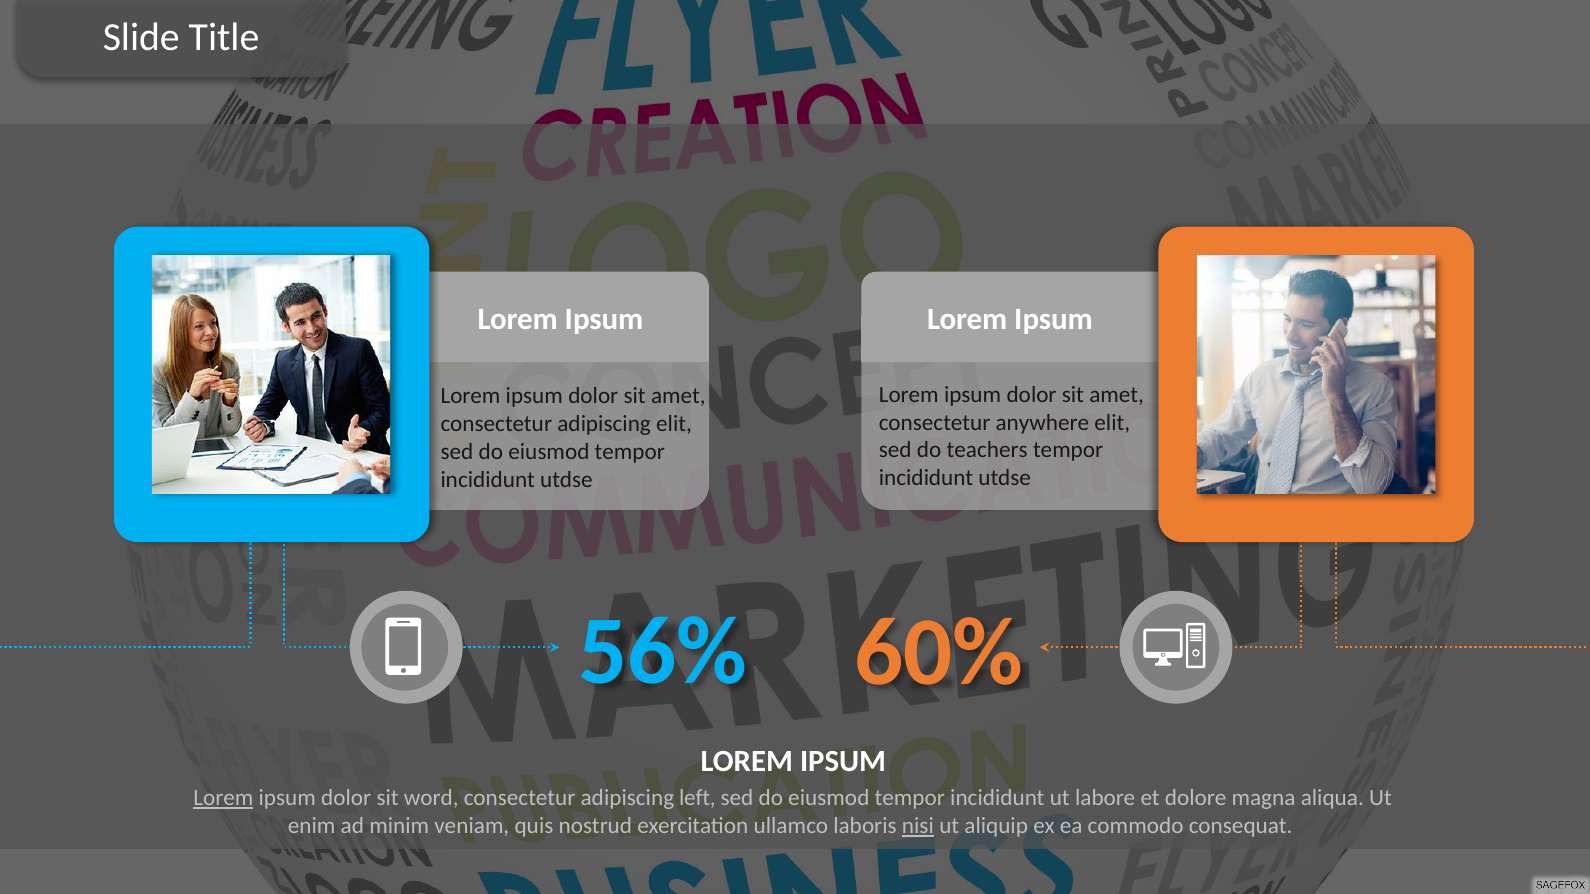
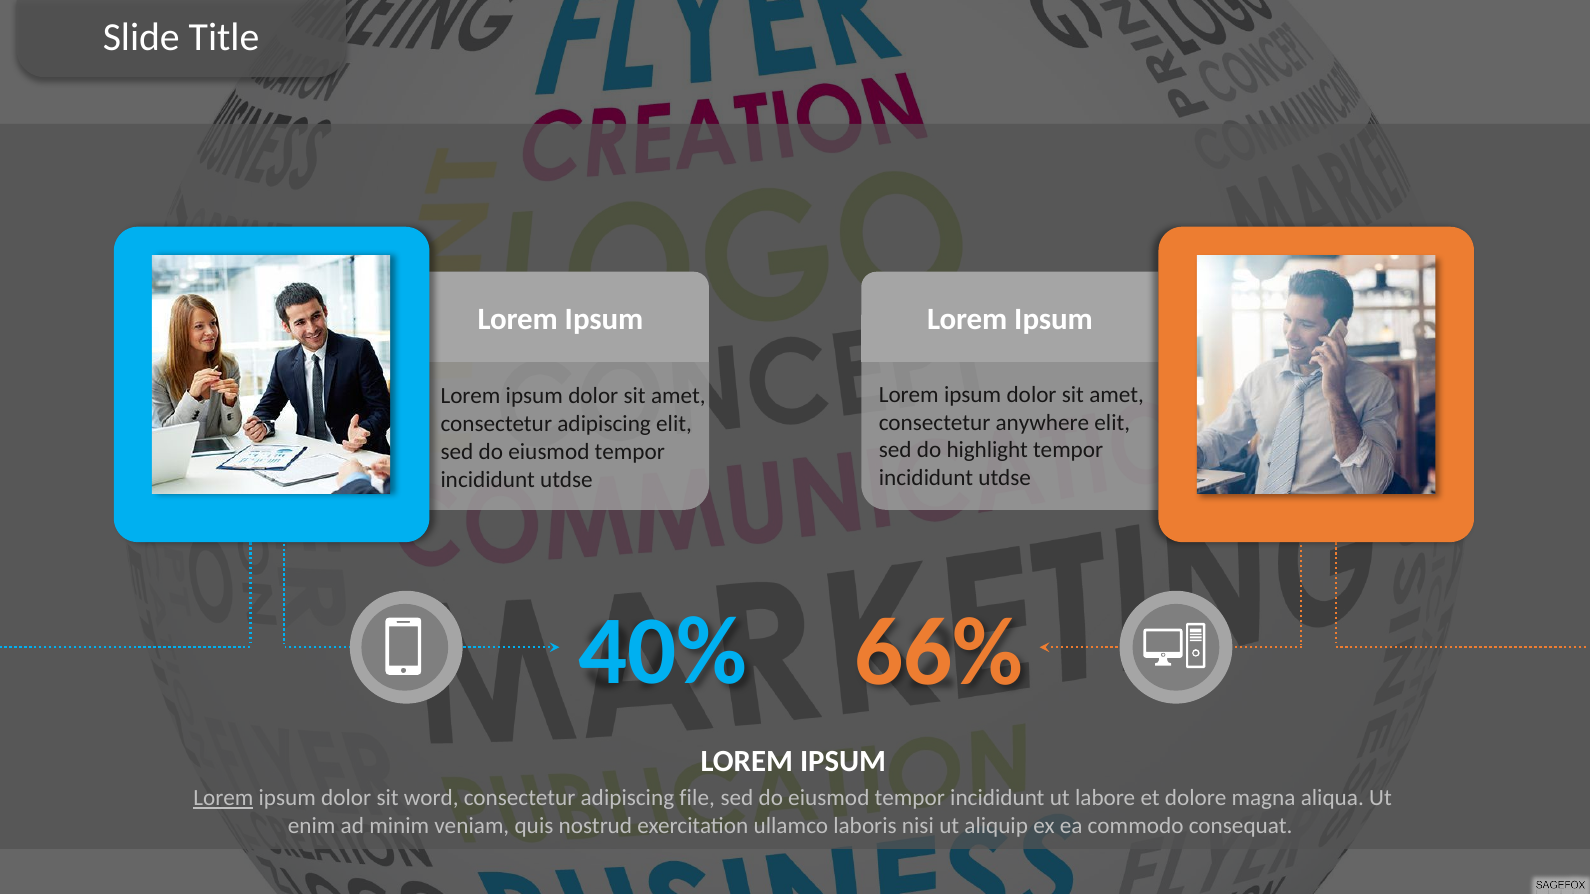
teachers: teachers -> highlight (987, 451)
56%: 56% -> 40% (663, 652)
60%: 60% -> 66% (939, 652)
left: left -> file (697, 798)
nisi underline: present -> none (918, 826)
